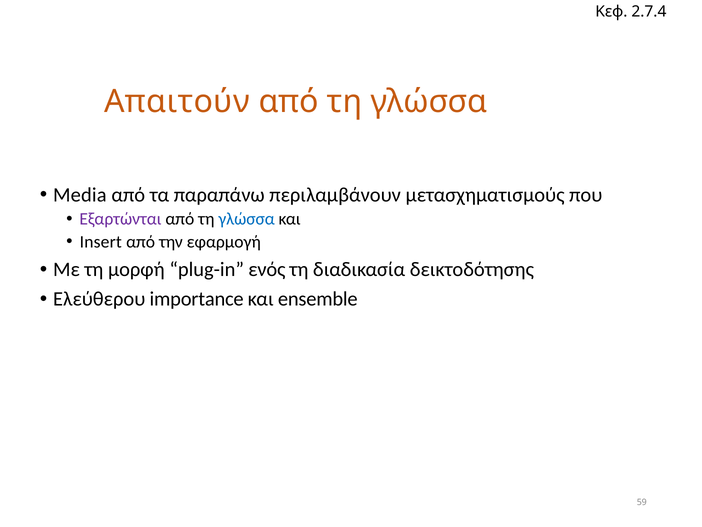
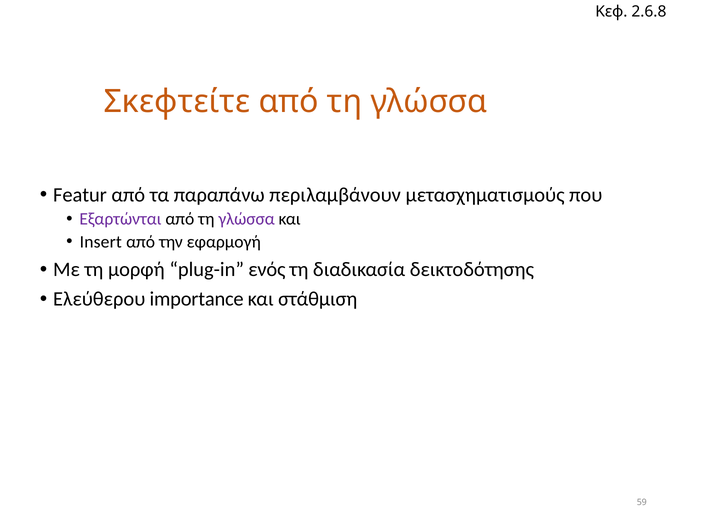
2.7.4: 2.7.4 -> 2.6.8 (649, 11)
Απαιτούν: Απαιτούν -> Σκεφτείτε (177, 102)
Media: Media -> Featur (80, 195)
γλώσσα colour: blue -> purple (247, 219)
ensemble: ensemble -> στάθμιση (318, 299)
